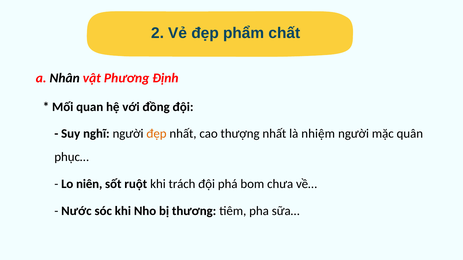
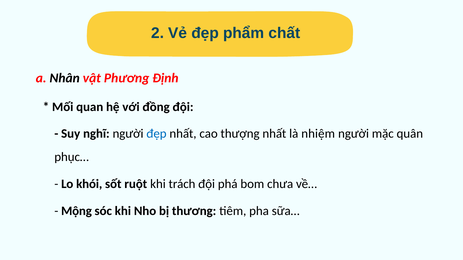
đẹp colour: orange -> blue (156, 134)
niên: niên -> khói (89, 184)
Nước: Nước -> Mộng (76, 211)
